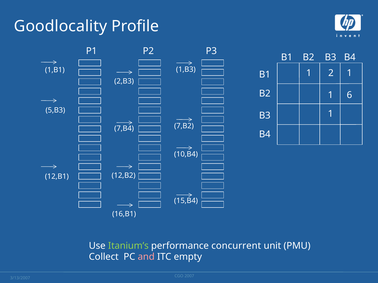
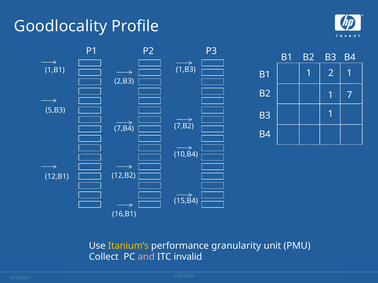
6: 6 -> 7 (349, 95)
Itanium’s colour: light green -> yellow (128, 246)
concurrent: concurrent -> granularity (236, 246)
empty: empty -> invalid (188, 257)
